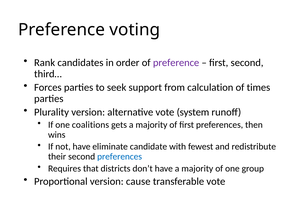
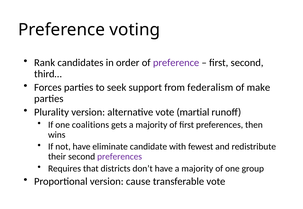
calculation: calculation -> federalism (210, 88)
times: times -> make (258, 88)
system: system -> martial (193, 113)
preferences colour: blue -> purple (120, 157)
